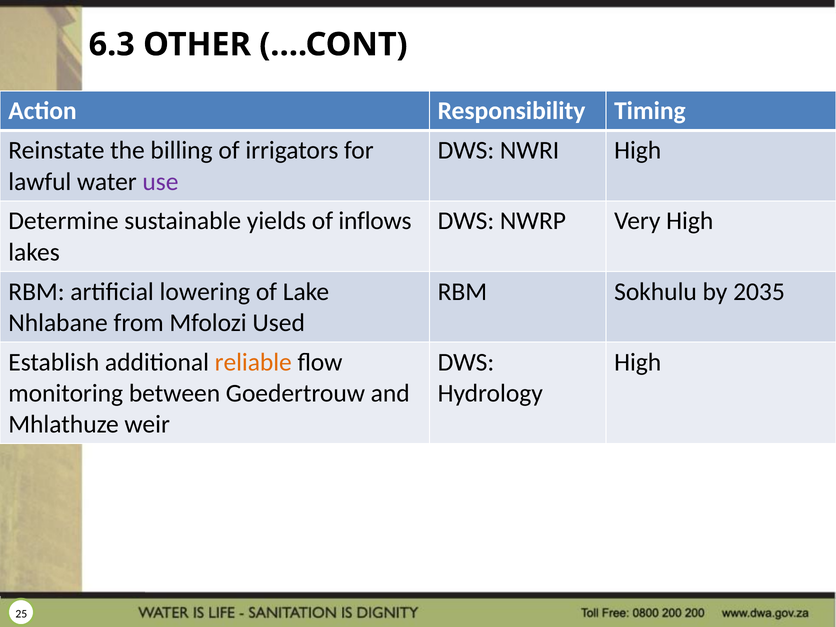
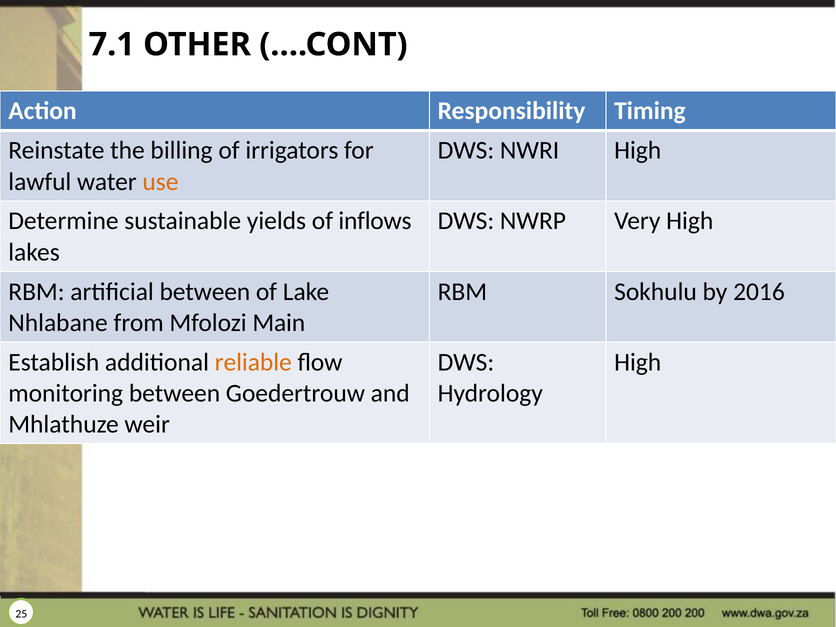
6.3: 6.3 -> 7.1 (112, 45)
use colour: purple -> orange (160, 182)
artificial lowering: lowering -> between (205, 292)
2035: 2035 -> 2016 (759, 292)
Used: Used -> Main (279, 323)
